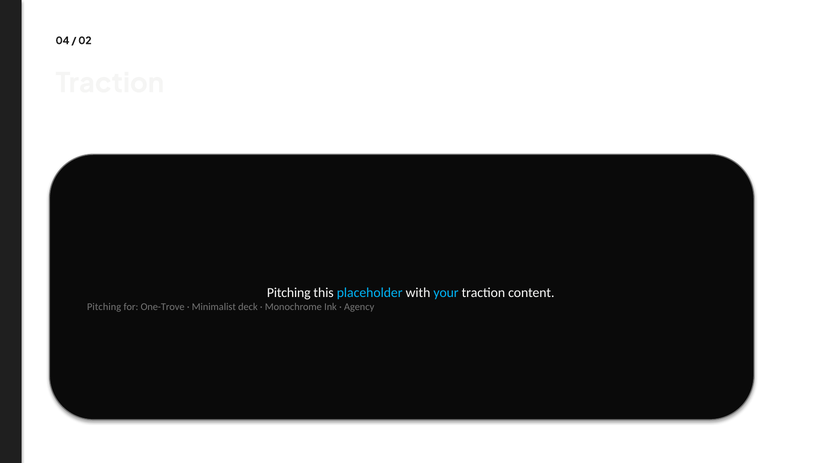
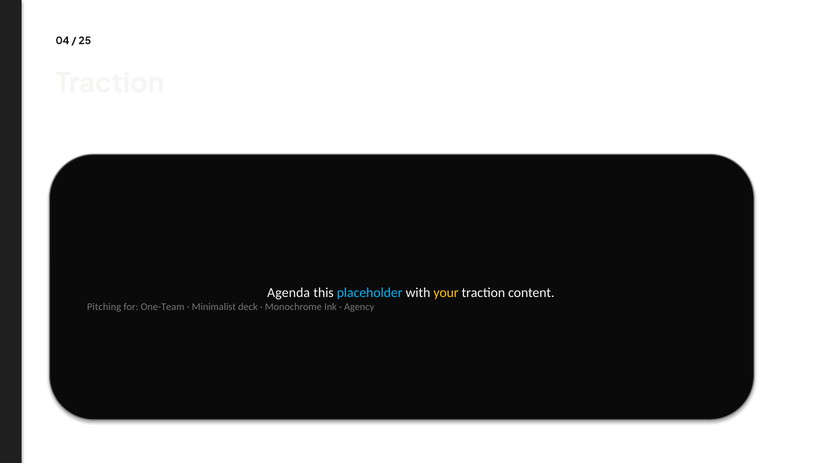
02: 02 -> 25 (85, 41)
Pitching: Pitching -> Agenda (289, 293)
your colour: light blue -> yellow (446, 293)
One-Trove: One-Trove -> One-Team (163, 307)
